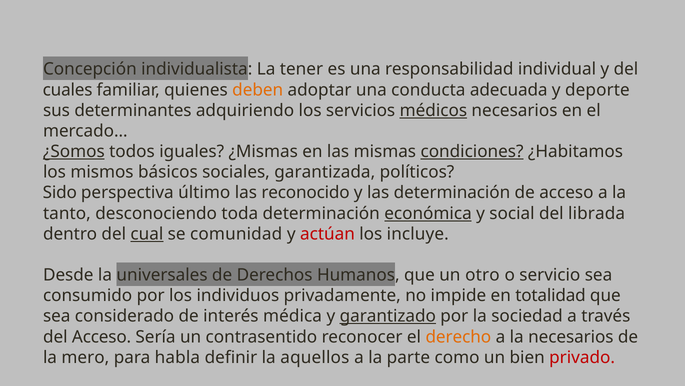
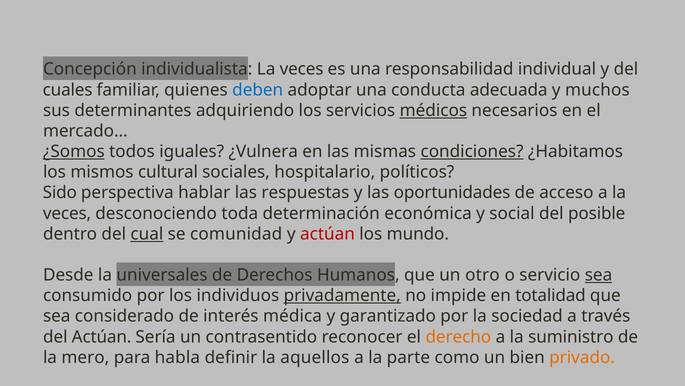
individualista La tener: tener -> veces (302, 69)
deben colour: orange -> blue (258, 90)
deporte: deporte -> muchos (597, 90)
¿Mismas: ¿Mismas -> ¿Vulnera (263, 151)
básicos: básicos -> cultural (168, 172)
garantizada: garantizada -> hospitalario (325, 172)
último: último -> hablar (204, 192)
reconocido: reconocido -> respuestas (305, 192)
las determinación: determinación -> oportunidades (452, 192)
tanto: tanto -> veces (67, 213)
económica underline: present -> none (428, 213)
librada: librada -> posible (597, 213)
incluye: incluye -> mundo (418, 234)
sea underline: none -> present (599, 275)
privadamente underline: none -> present (342, 295)
garantizado underline: present -> none (388, 316)
del Acceso: Acceso -> Actúan (102, 336)
la necesarios: necesarios -> suministro (571, 336)
privado colour: red -> orange (582, 357)
